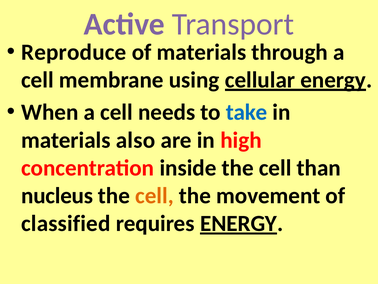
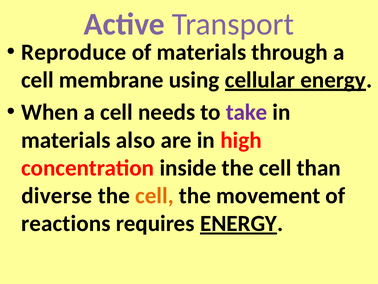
take colour: blue -> purple (247, 112)
nucleus: nucleus -> diverse (57, 195)
classified: classified -> reactions (66, 223)
